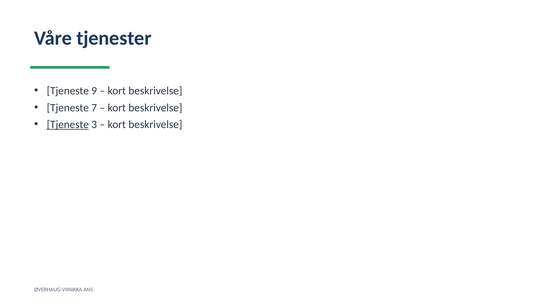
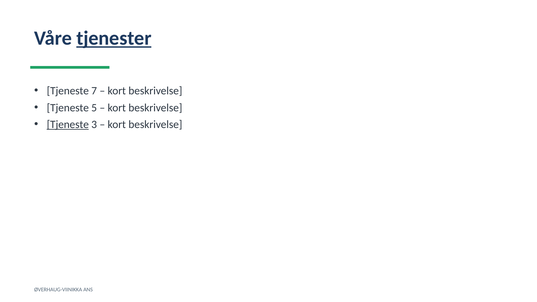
tjenester underline: none -> present (114, 38)
9: 9 -> 7 (94, 91)
7: 7 -> 5 (94, 108)
